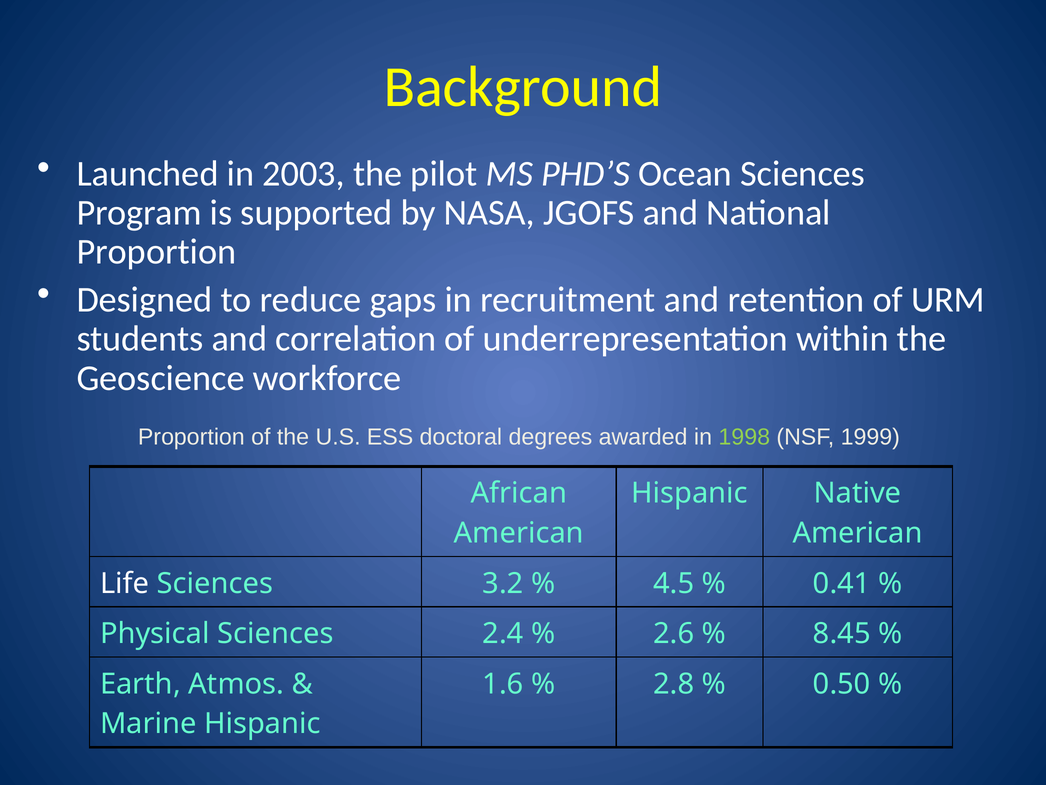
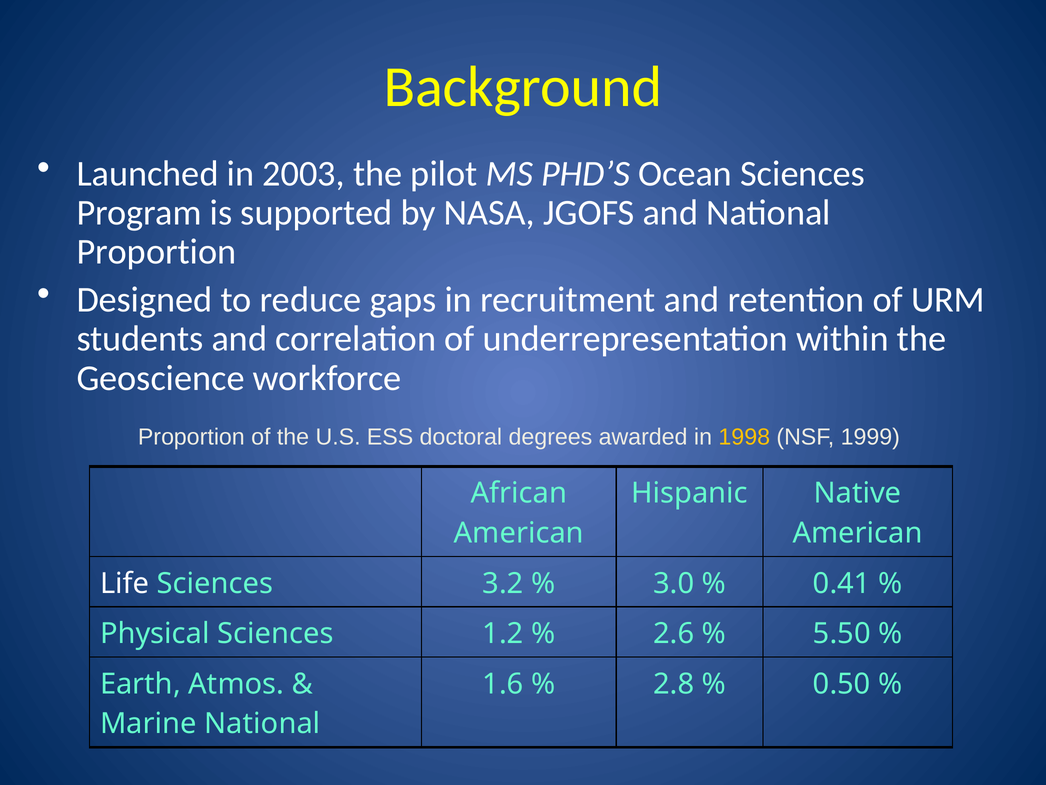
1998 colour: light green -> yellow (744, 437)
4.5: 4.5 -> 3.0 (674, 583)
2.4: 2.4 -> 1.2 (503, 633)
8.45: 8.45 -> 5.50 (842, 633)
Marine Hispanic: Hispanic -> National (262, 723)
